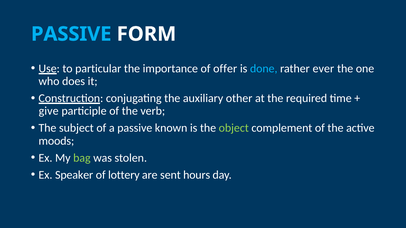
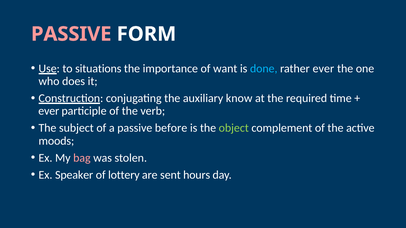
PASSIVE colour: light blue -> pink (71, 34)
particular: particular -> situations (98, 69)
offer: offer -> want (225, 69)
other: other -> know (239, 98)
give: give -> ever (49, 111)
known: known -> before (171, 128)
bag colour: light green -> pink (82, 158)
